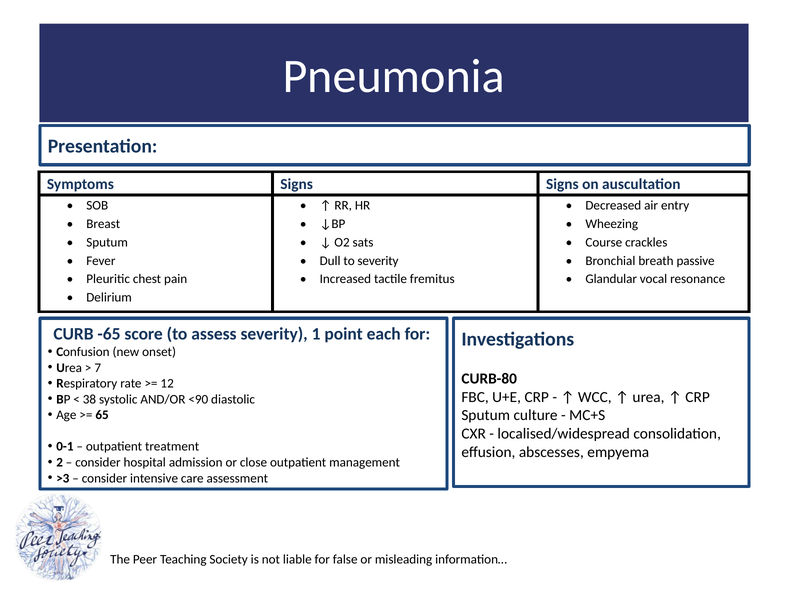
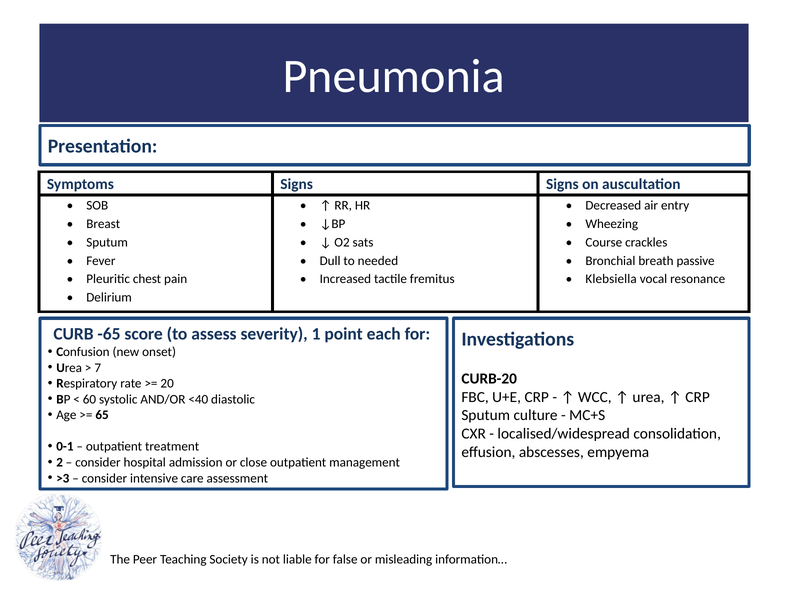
to severity: severity -> needed (378, 261)
Glandular: Glandular -> Klebsiella (611, 279)
CURB-80: CURB-80 -> CURB-20 (489, 379)
12: 12 -> 20 (167, 384)
38: 38 -> 60 (89, 399)
<90: <90 -> <40 (198, 399)
